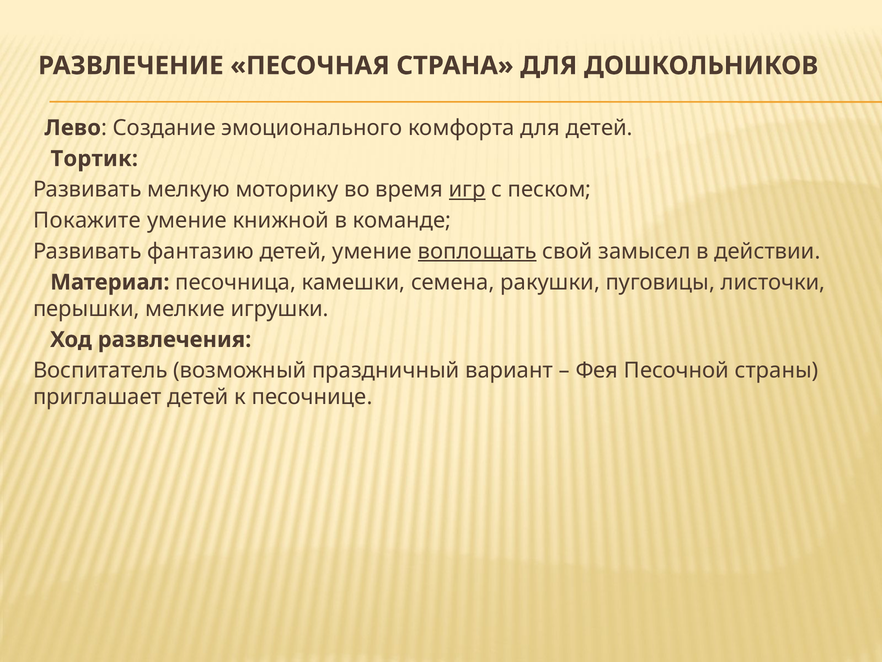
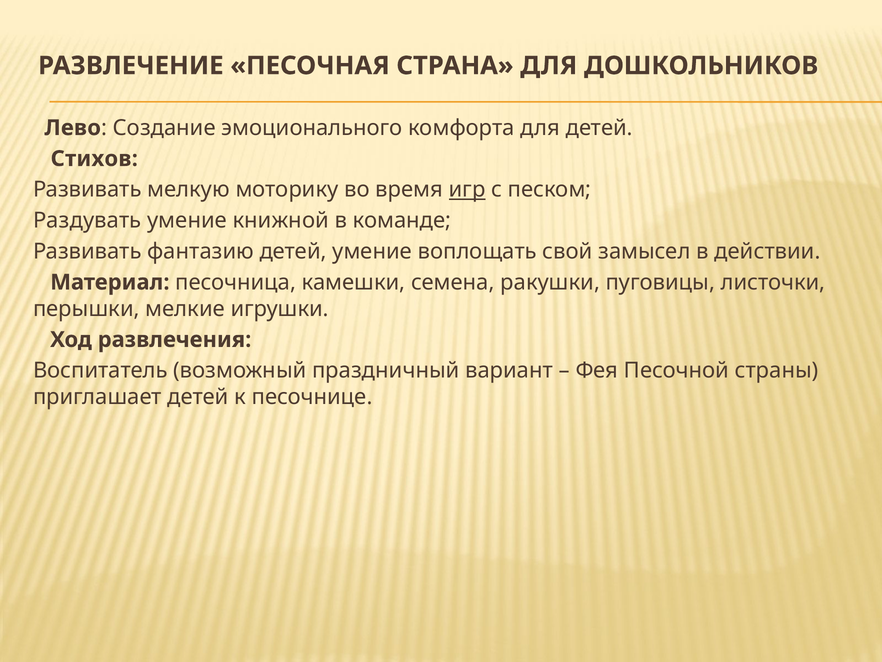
Тортик: Тортик -> Стихов (94, 159)
Покажите: Покажите -> Раздувать (87, 220)
воплощать underline: present -> none (477, 251)
